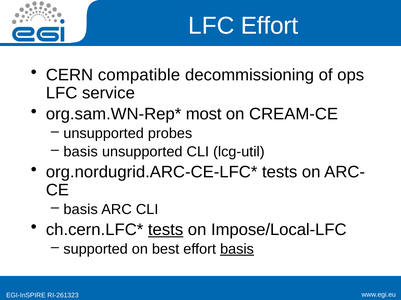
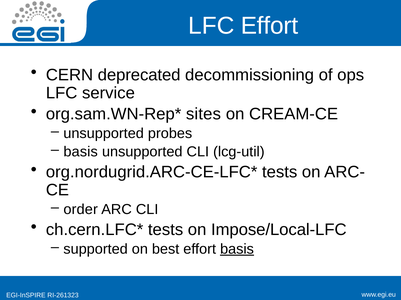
compatible: compatible -> deprecated (139, 75)
most: most -> sites (203, 114)
basis: basis -> order (81, 210)
tests underline: present -> none (166, 230)
